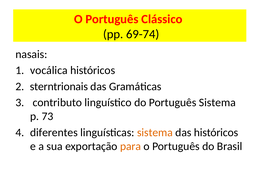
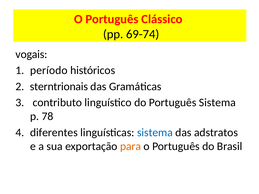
nasais: nasais -> vogais (31, 54)
vocálica: vocálica -> período (49, 70)
73: 73 -> 78 (47, 117)
sistema colour: orange -> blue (155, 133)
das históricos: históricos -> adstratos (216, 133)
